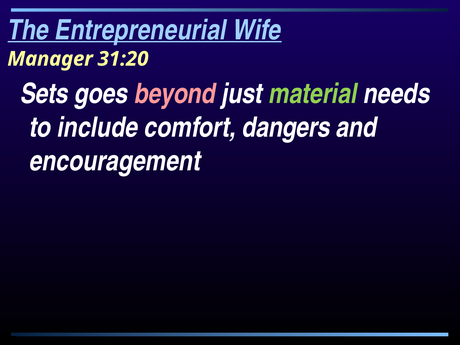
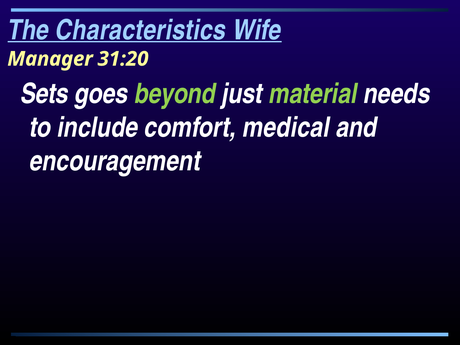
Entrepreneurial: Entrepreneurial -> Characteristics (141, 30)
beyond colour: pink -> light green (175, 94)
dangers: dangers -> medical (286, 128)
